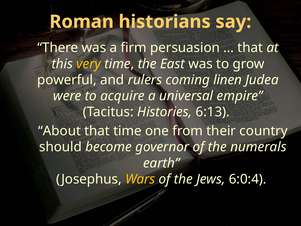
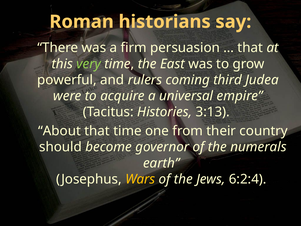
very colour: yellow -> light green (89, 64)
linen: linen -> third (228, 80)
6:13: 6:13 -> 3:13 (213, 112)
6:0:4: 6:0:4 -> 6:2:4 (248, 179)
